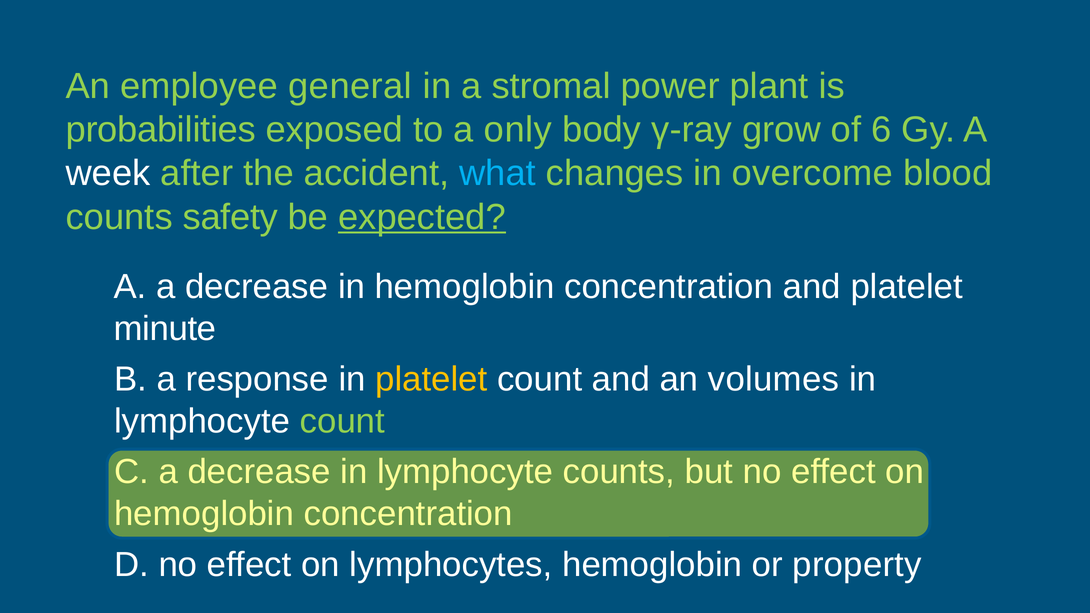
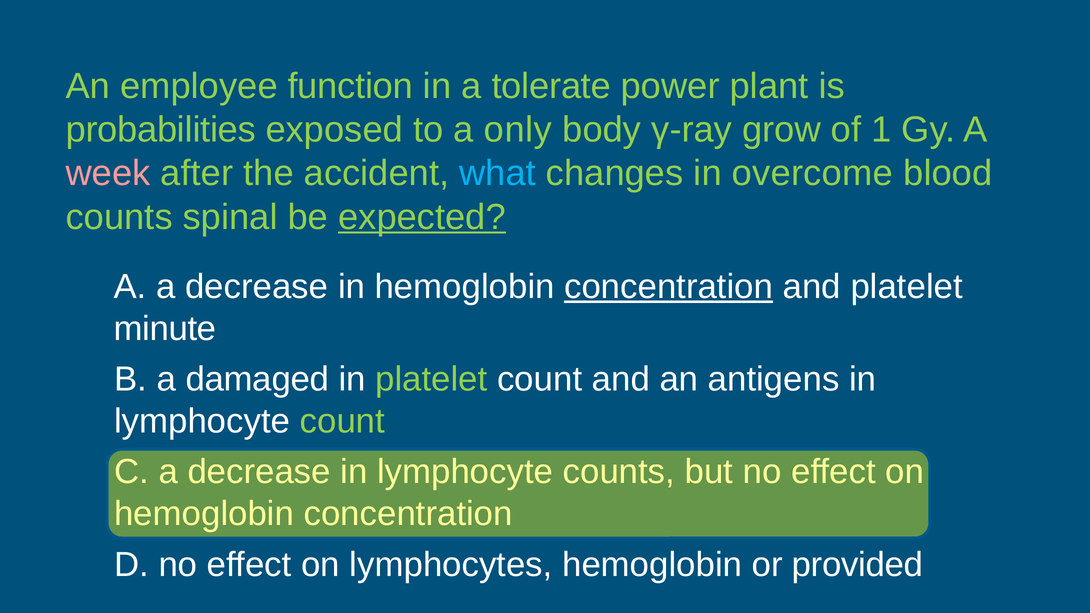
general: general -> function (350, 86)
stromal: stromal -> tolerate (551, 86)
6: 6 -> 1 (881, 130)
week colour: white -> pink (108, 173)
safety: safety -> spinal (230, 217)
concentration underline: none -> present (669, 287)
response: response -> damaged (257, 379)
platelet colour: yellow -> light green (431, 379)
volumes: volumes -> antigens (774, 379)
property: property -> provided (857, 565)
